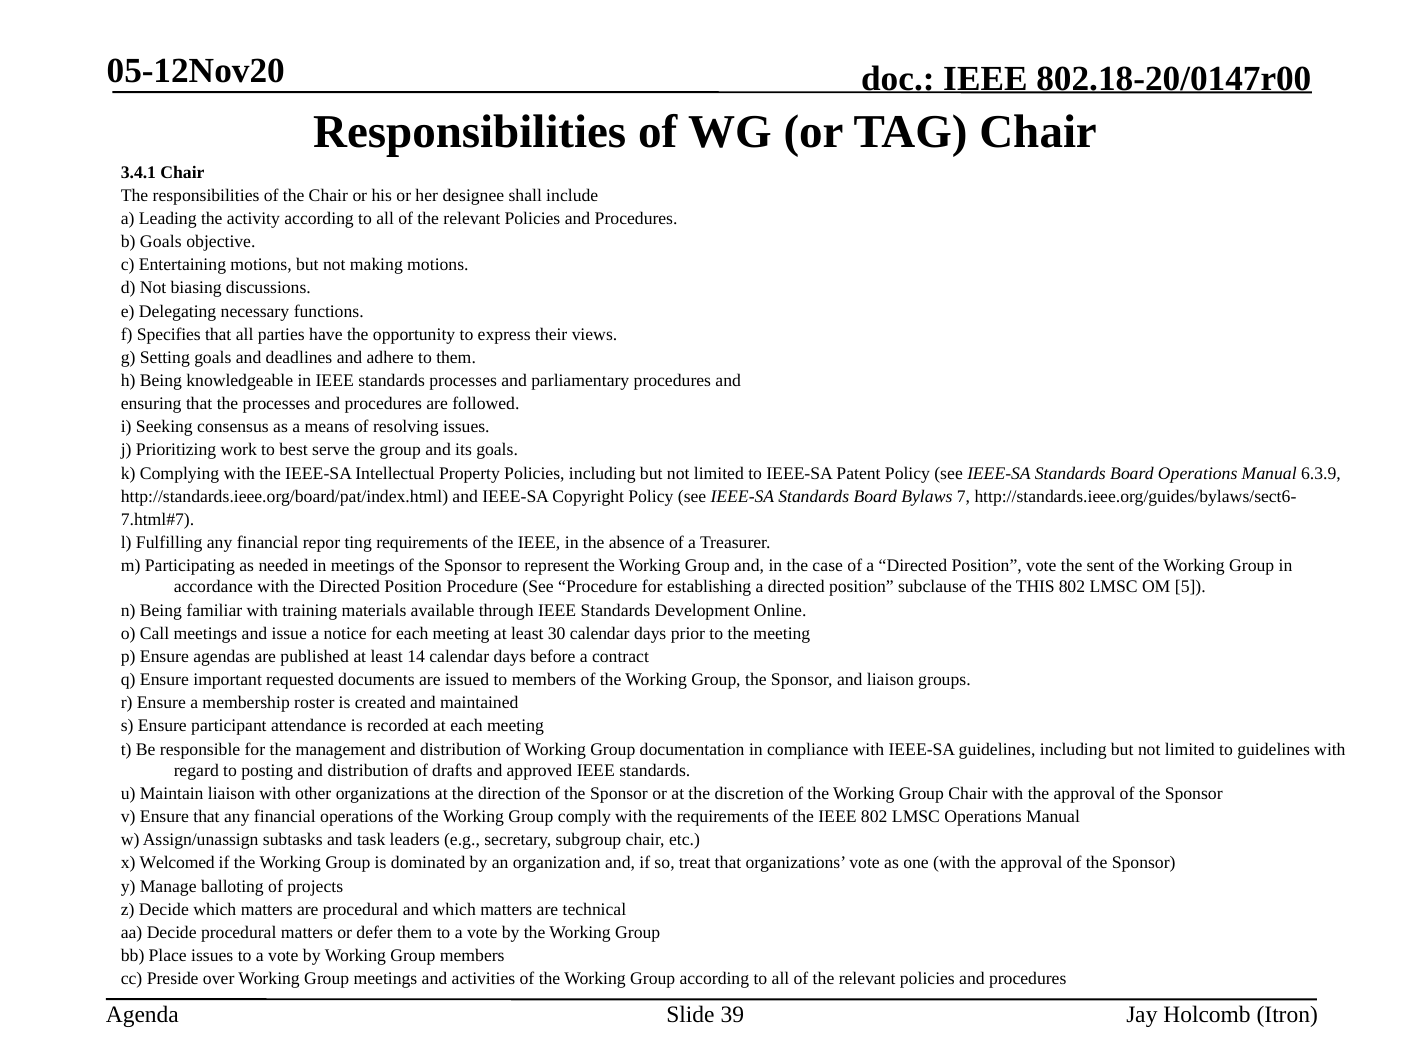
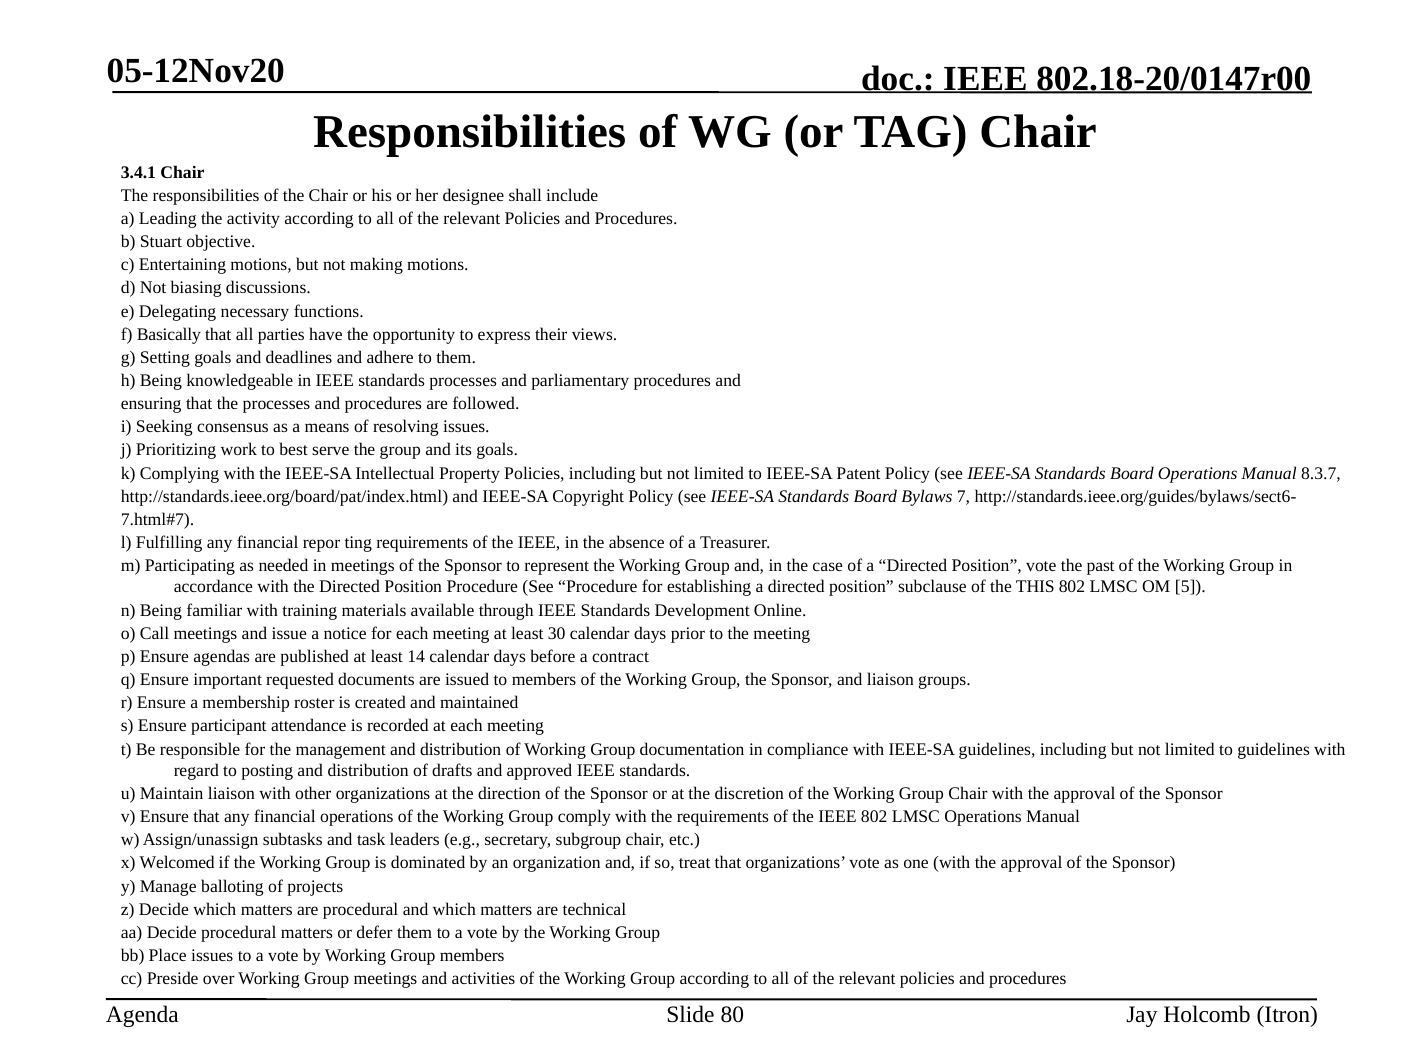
b Goals: Goals -> Stuart (161, 242)
Specifies: Specifies -> Basically (169, 334)
6.3.9: 6.3.9 -> 8.3.7 (1321, 473)
sent: sent -> past (1101, 566)
39: 39 -> 80 (732, 1015)
